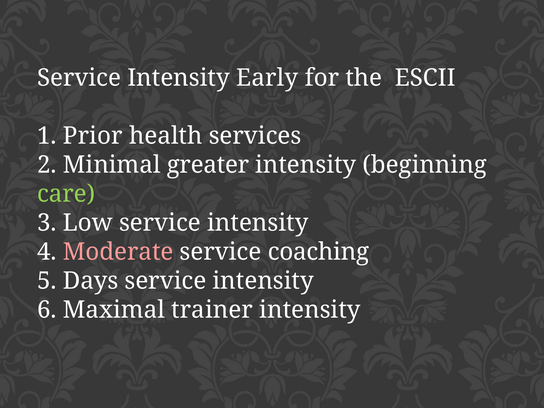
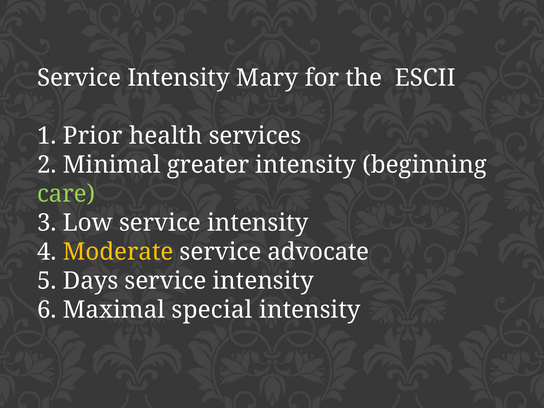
Early: Early -> Mary (267, 78)
Moderate colour: pink -> yellow (118, 252)
coaching: coaching -> advocate (318, 252)
trainer: trainer -> special (212, 310)
